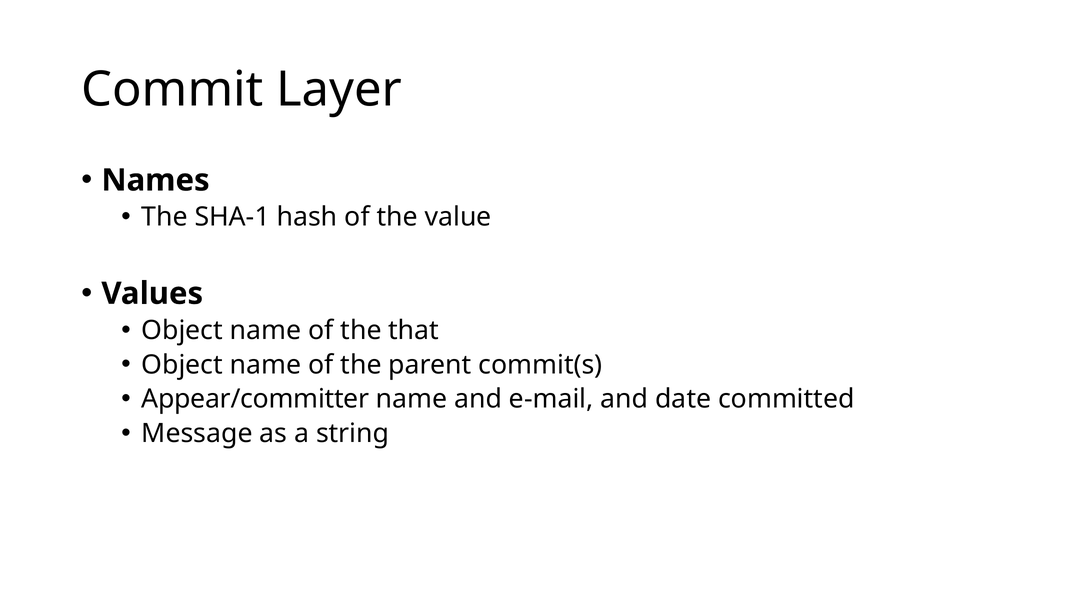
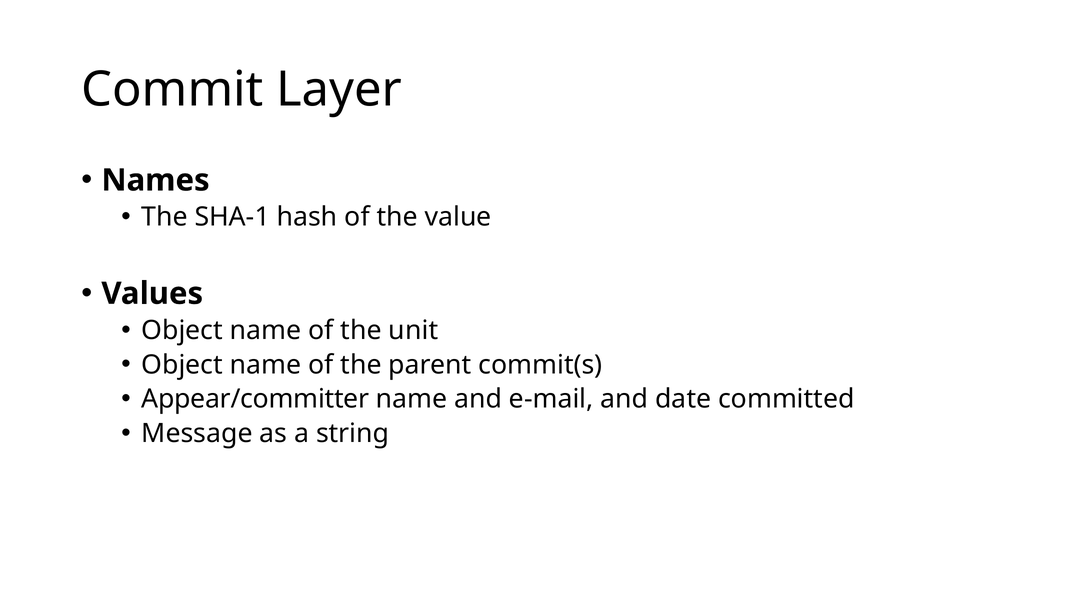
that: that -> unit (413, 330)
